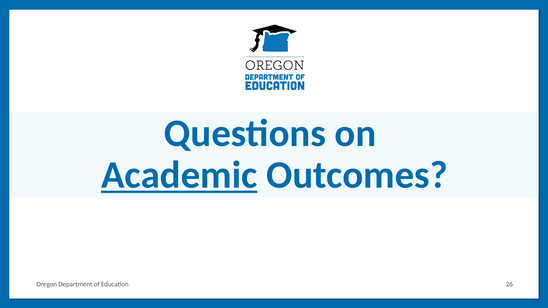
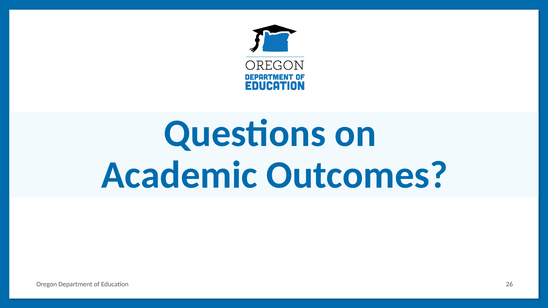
Academic underline: present -> none (179, 175)
